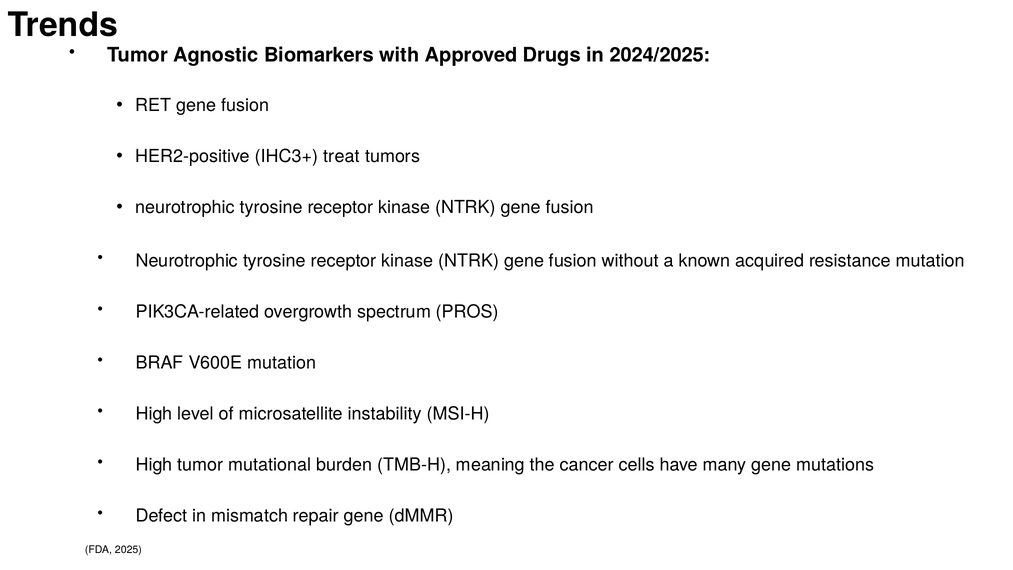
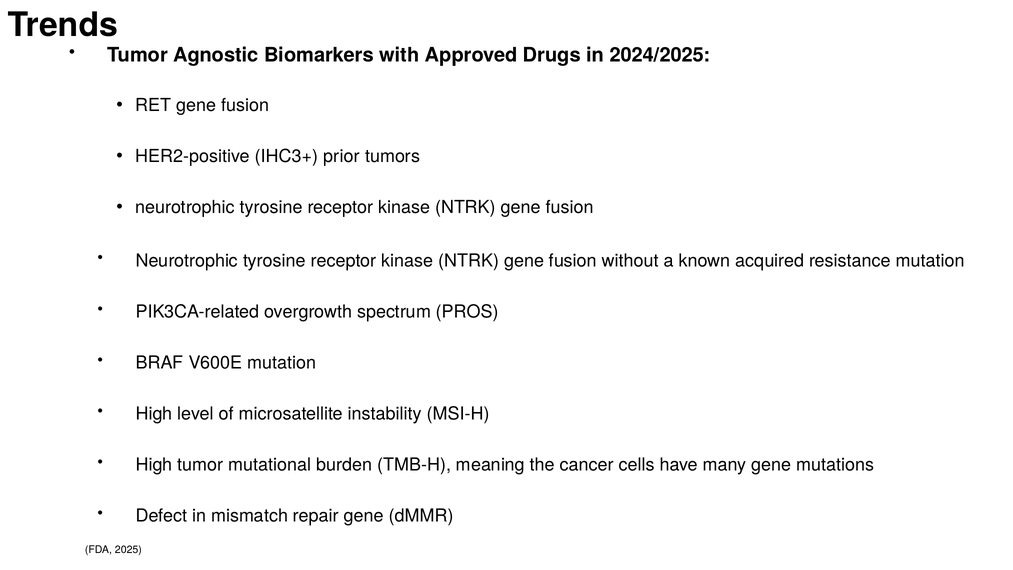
treat: treat -> prior (342, 156)
